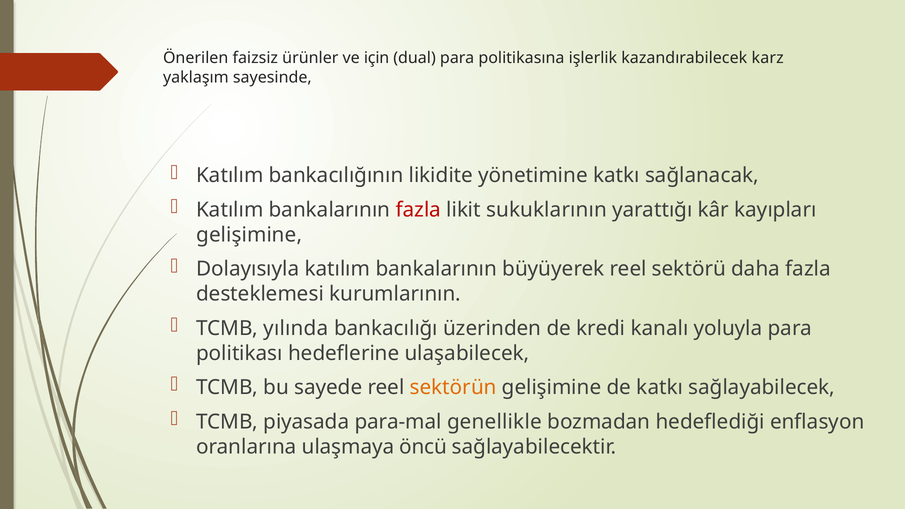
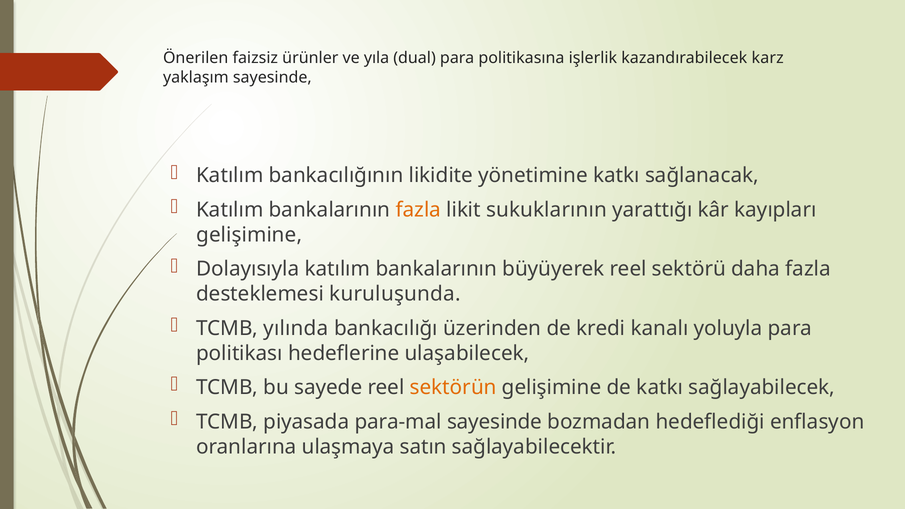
için: için -> yıla (377, 58)
fazla colour: red -> orange (418, 210)
kurumlarının: kurumlarının -> kuruluşunda (395, 294)
para-mal genellikle: genellikle -> sayesinde (495, 422)
öncü: öncü -> satın (423, 447)
